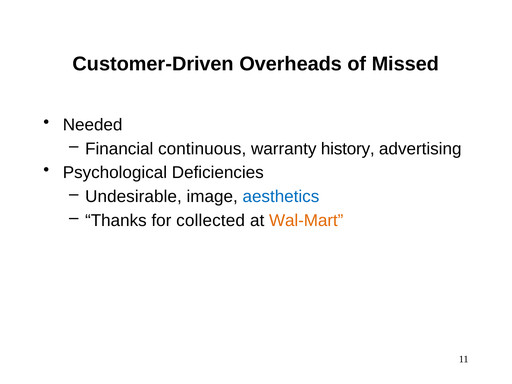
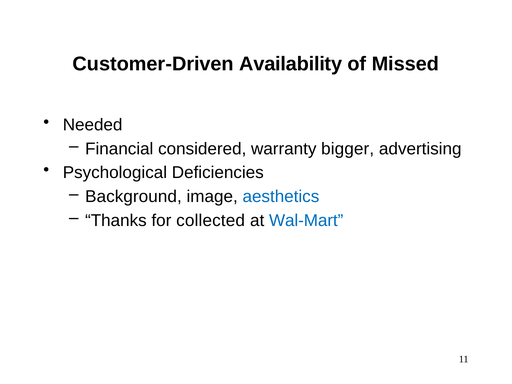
Overheads: Overheads -> Availability (291, 64)
continuous: continuous -> considered (202, 149)
history: history -> bigger (348, 149)
Undesirable: Undesirable -> Background (133, 197)
Wal-Mart colour: orange -> blue (306, 220)
